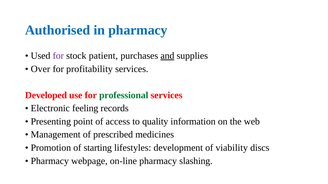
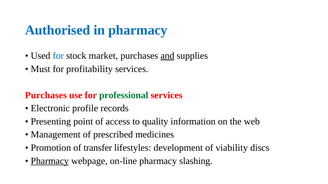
for colour: purple -> blue (58, 56)
patient: patient -> market (103, 56)
Over: Over -> Must (41, 69)
Developed: Developed -> Purchases (46, 95)
feeling: feeling -> profile (85, 109)
starting: starting -> transfer (98, 148)
Pharmacy underline: none -> present (50, 161)
